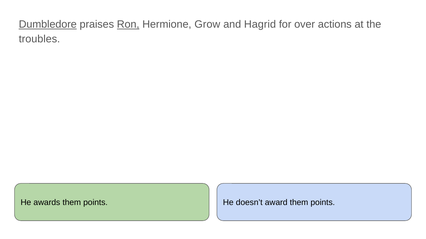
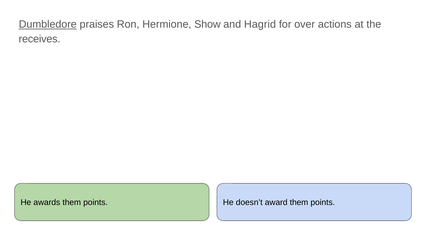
Ron underline: present -> none (128, 24)
Grow: Grow -> Show (207, 24)
troubles: troubles -> receives (40, 39)
